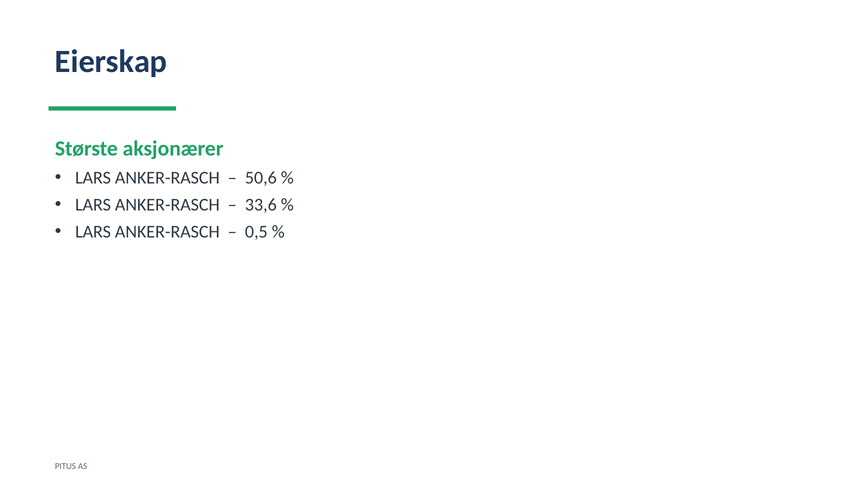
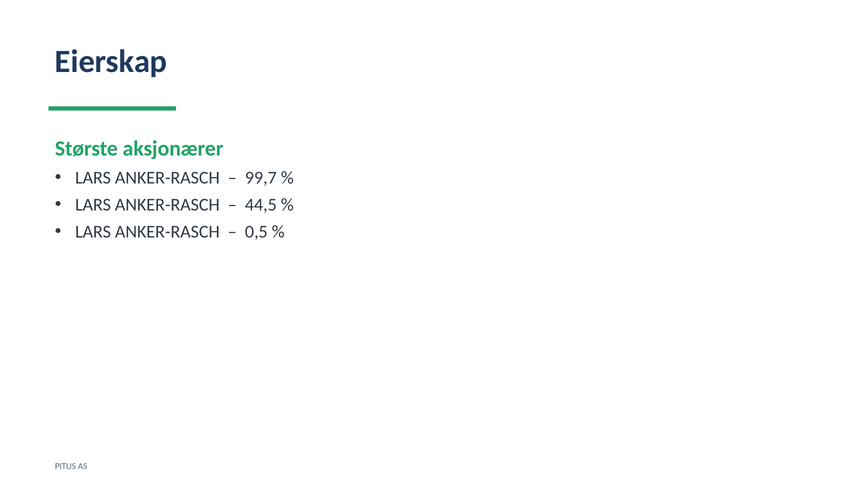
50,6: 50,6 -> 99,7 (261, 177)
33,6: 33,6 -> 44,5 (261, 204)
